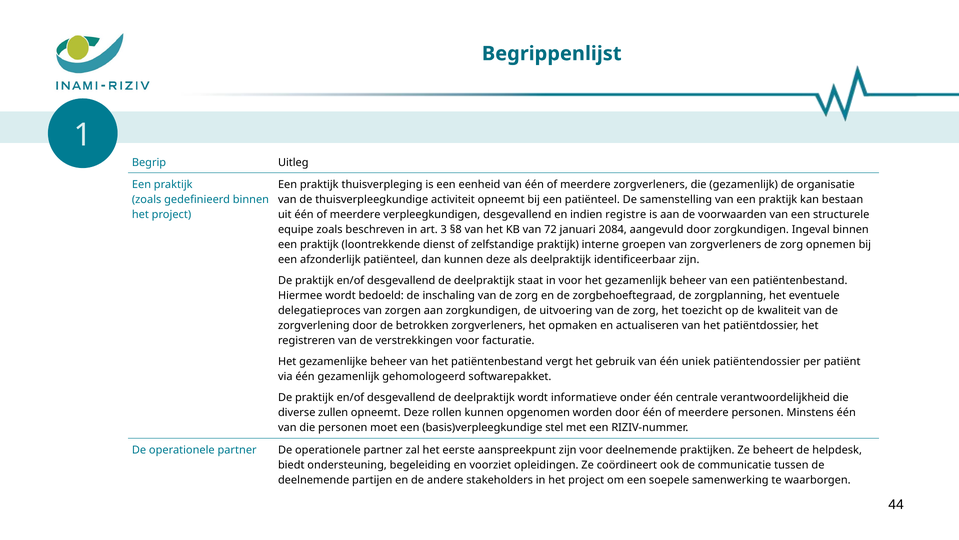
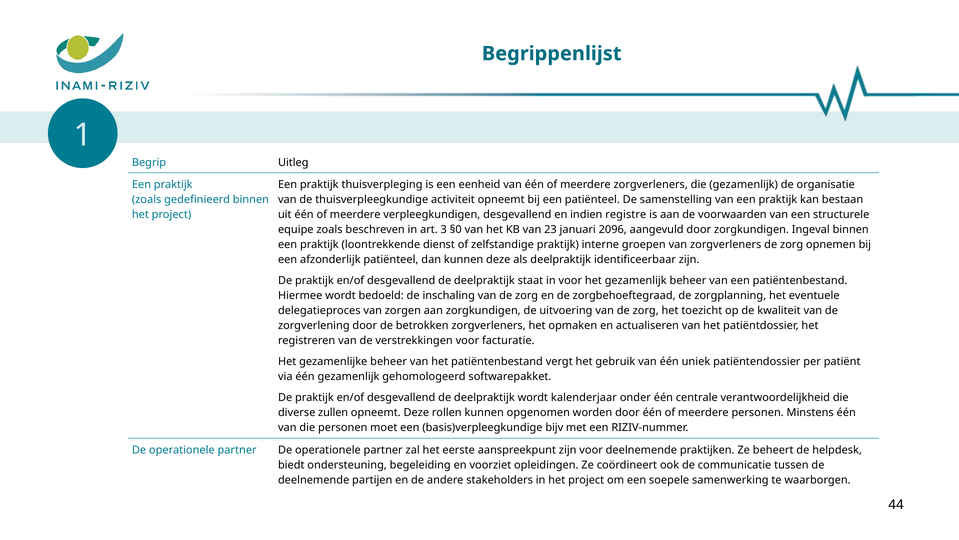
§8: §8 -> §0 (456, 229)
72: 72 -> 23 (550, 229)
2084: 2084 -> 2096 (613, 229)
informatieve: informatieve -> kalenderjaar (584, 397)
stel: stel -> bijv (554, 427)
